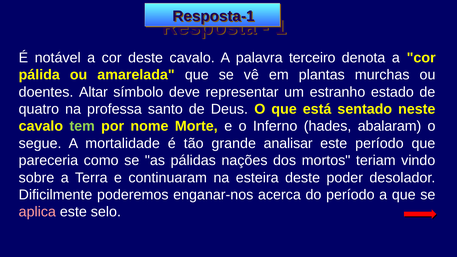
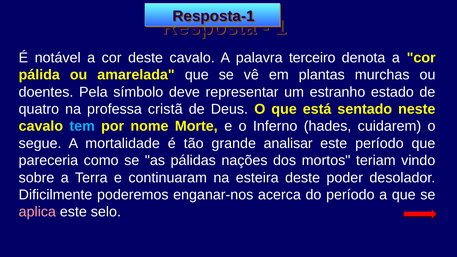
Altar: Altar -> Pela (93, 92)
santo: santo -> cristã (165, 109)
tem colour: light green -> light blue (82, 126)
abalaram: abalaram -> cuidarem (389, 126)
